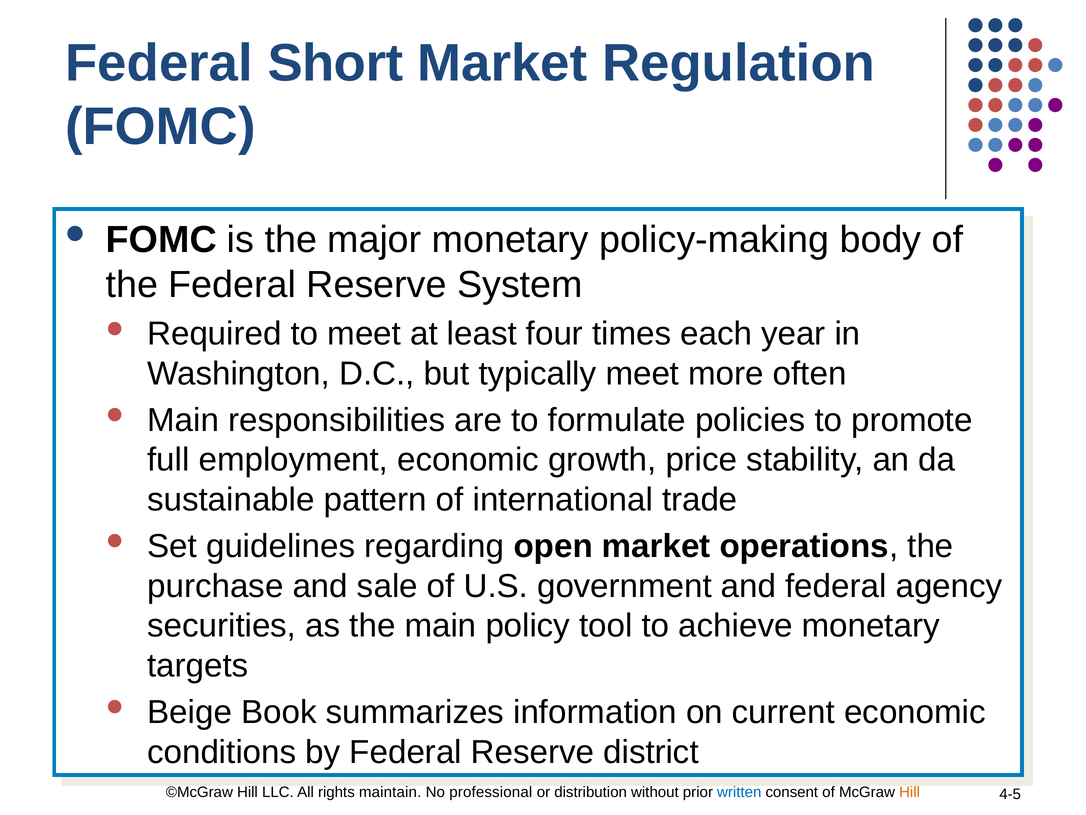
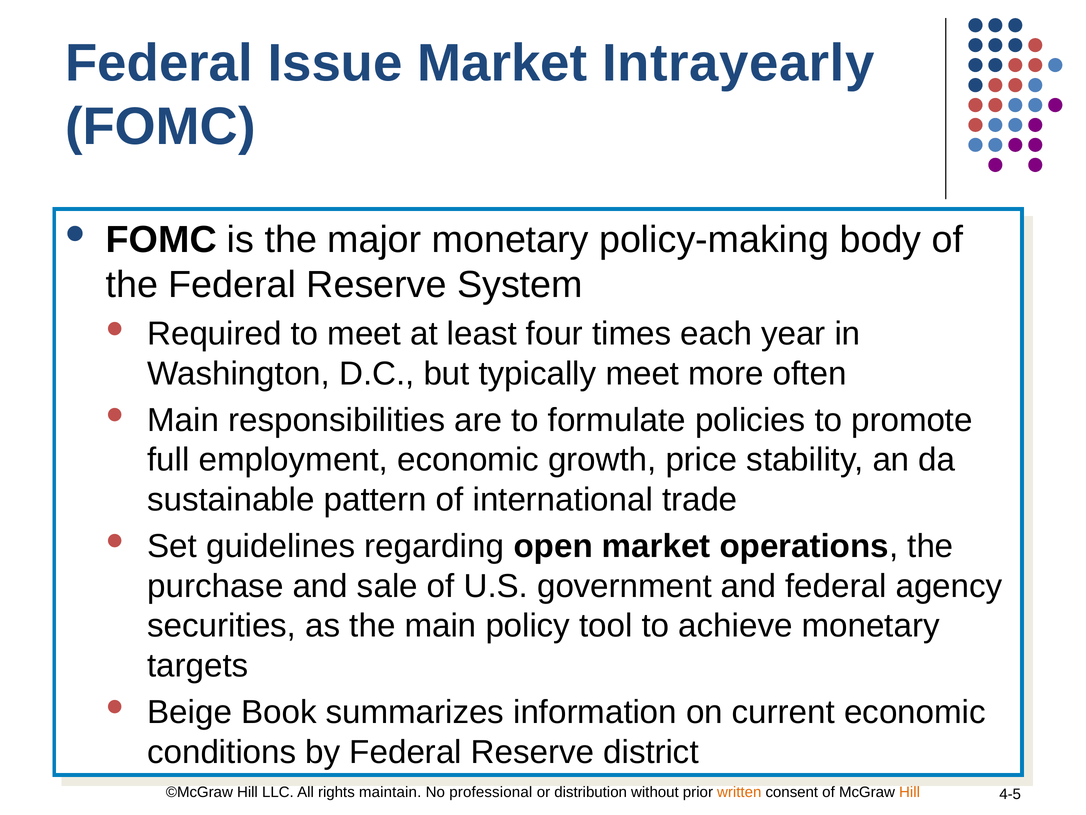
Short: Short -> Issue (335, 63)
Regulation: Regulation -> Intrayearly (738, 63)
written colour: blue -> orange (739, 792)
